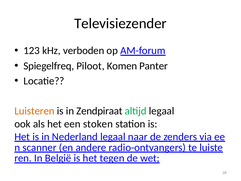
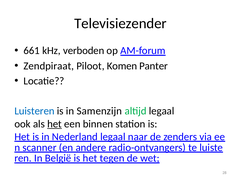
123: 123 -> 661 (32, 51)
Spiegelfreq: Spiegelfreq -> Zendpiraat (49, 66)
Luisteren colour: orange -> blue (34, 111)
Zendpiraat: Zendpiraat -> Samenzijn (99, 111)
het underline: none -> present (54, 124)
stoken: stoken -> binnen (98, 124)
